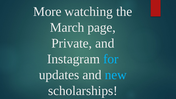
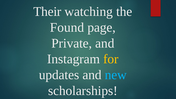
More: More -> Their (47, 12)
March: March -> Found (67, 27)
for colour: light blue -> yellow (111, 59)
